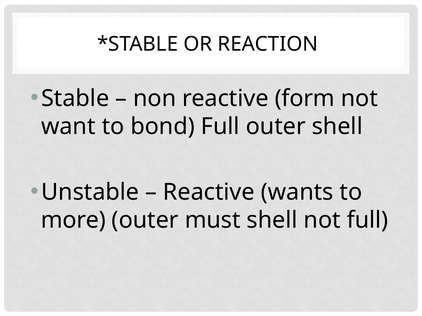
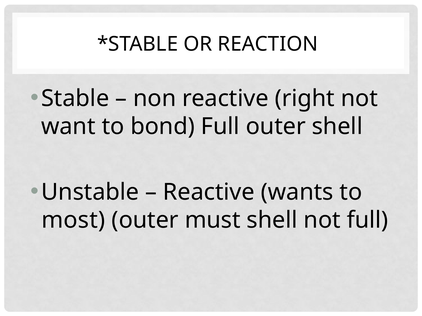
form: form -> right (305, 99)
more: more -> most (73, 220)
